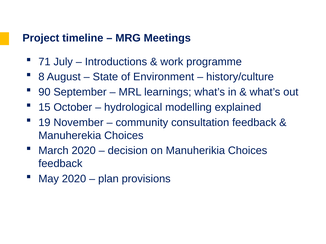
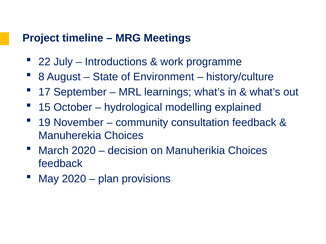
71: 71 -> 22 (44, 62)
90: 90 -> 17 (44, 92)
